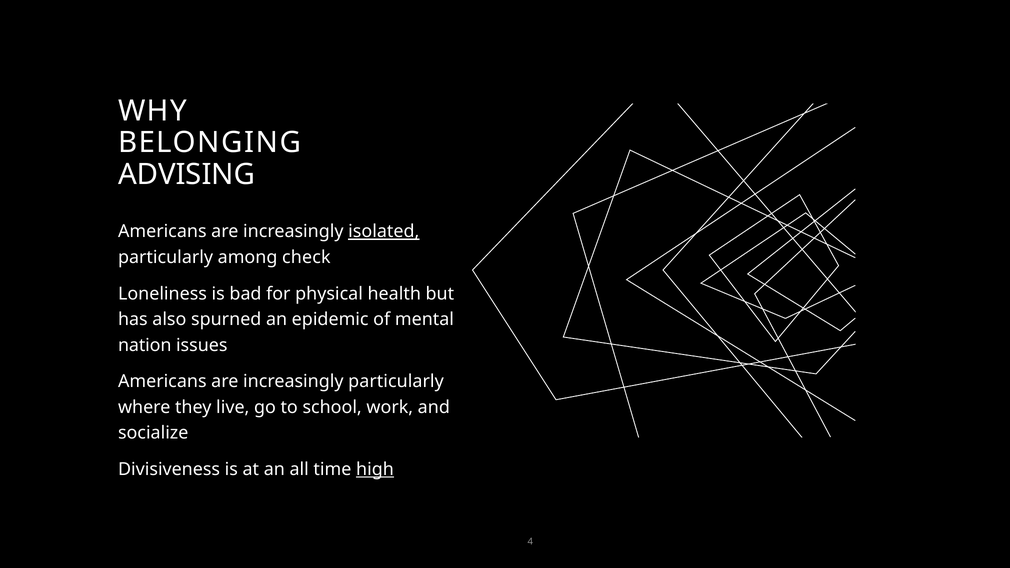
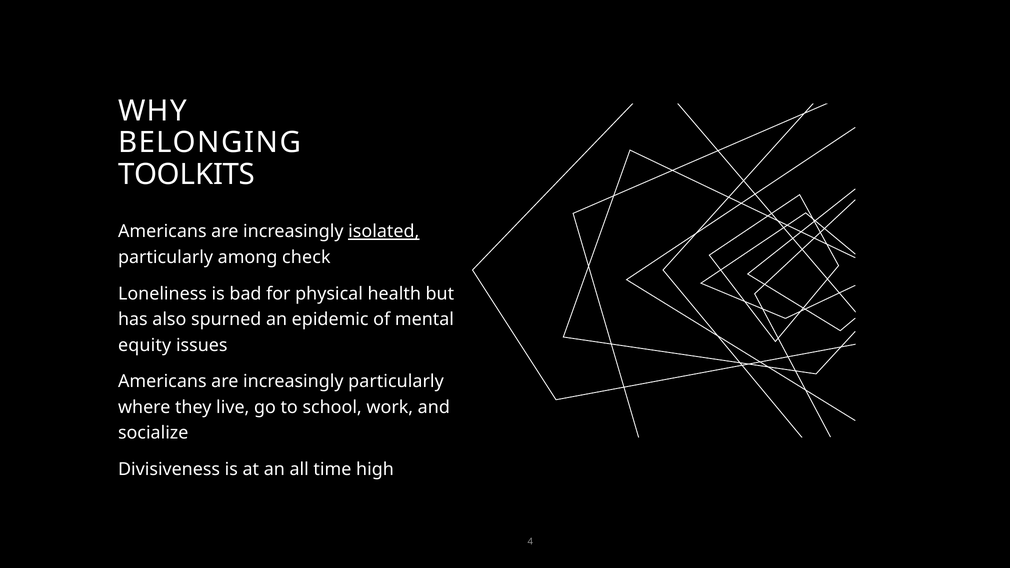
ADVISING: ADVISING -> TOOLKITS (187, 174)
nation: nation -> equity (145, 345)
high underline: present -> none (375, 469)
